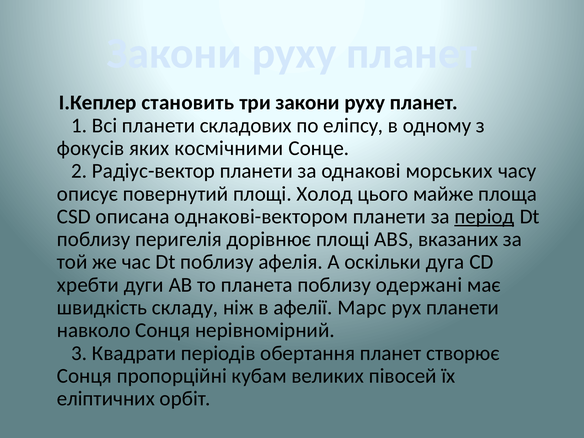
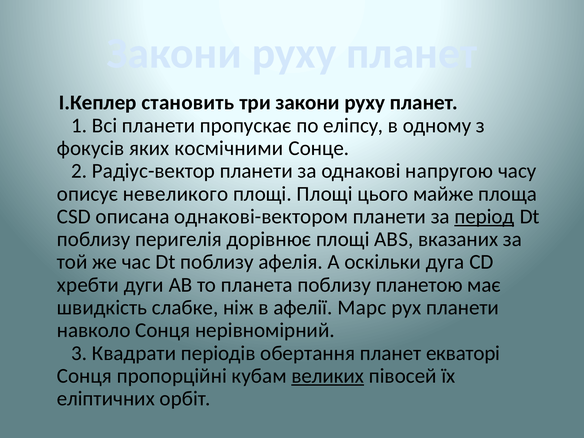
складових: складових -> пропускає (246, 125)
морських: морських -> напругою (449, 171)
повернутий: повернутий -> невеликого (175, 194)
площі Холод: Холод -> Площі (325, 194)
одержані: одержані -> планетою (419, 285)
складу: складу -> слабке (185, 308)
створює: створює -> екваторі (463, 353)
великих underline: none -> present (328, 376)
